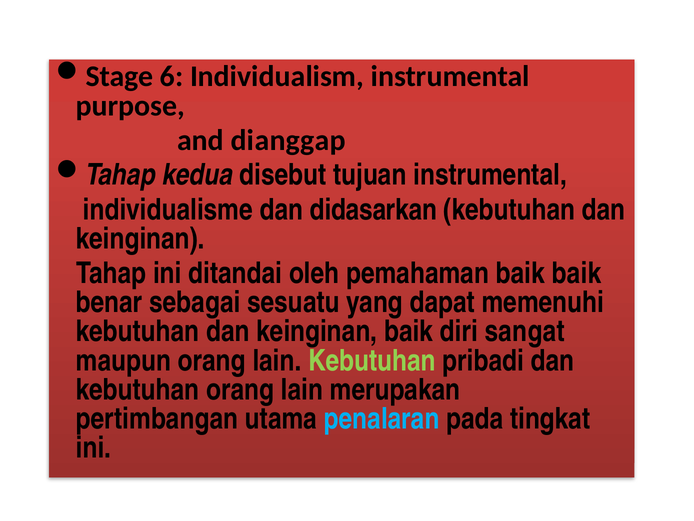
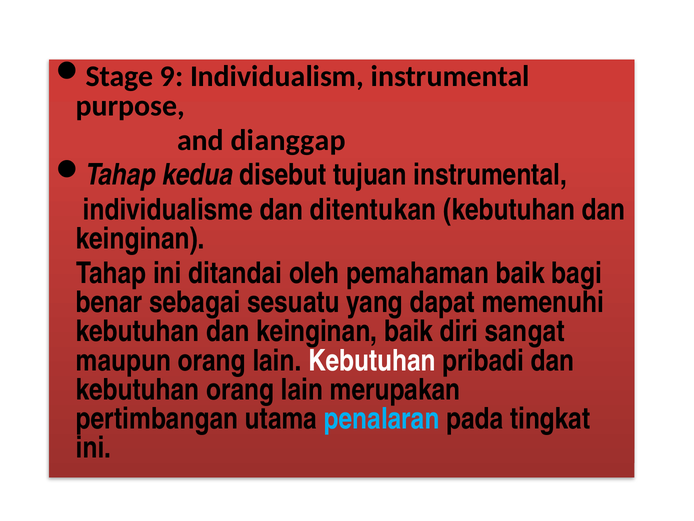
6: 6 -> 9 (172, 77)
didasarkan: didasarkan -> ditentukan (373, 209)
baik baik: baik -> bagi (577, 273)
Kebutuhan colour: light green -> white (372, 360)
